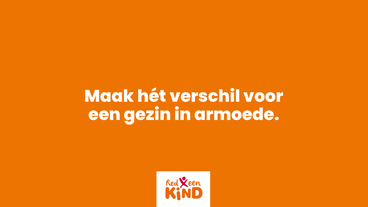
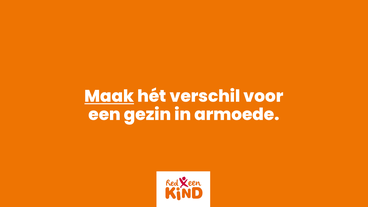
Maak underline: none -> present (109, 96)
